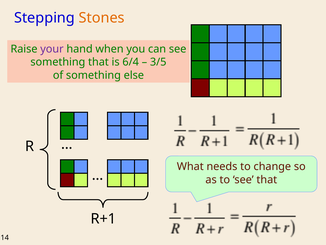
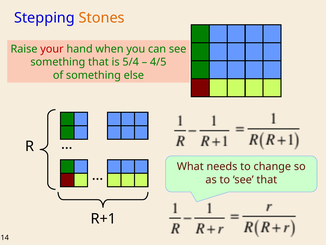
your colour: purple -> red (52, 49)
6/4: 6/4 -> 5/4 (131, 62)
3/5: 3/5 -> 4/5 (158, 62)
